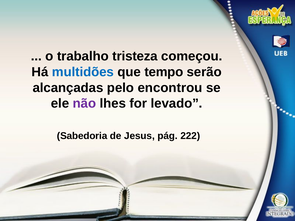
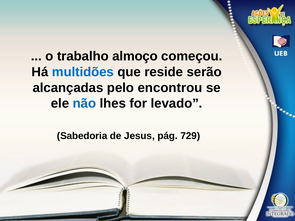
tristeza: tristeza -> almoço (135, 56)
tempo: tempo -> reside (164, 72)
não colour: purple -> blue (84, 104)
222: 222 -> 729 (190, 136)
